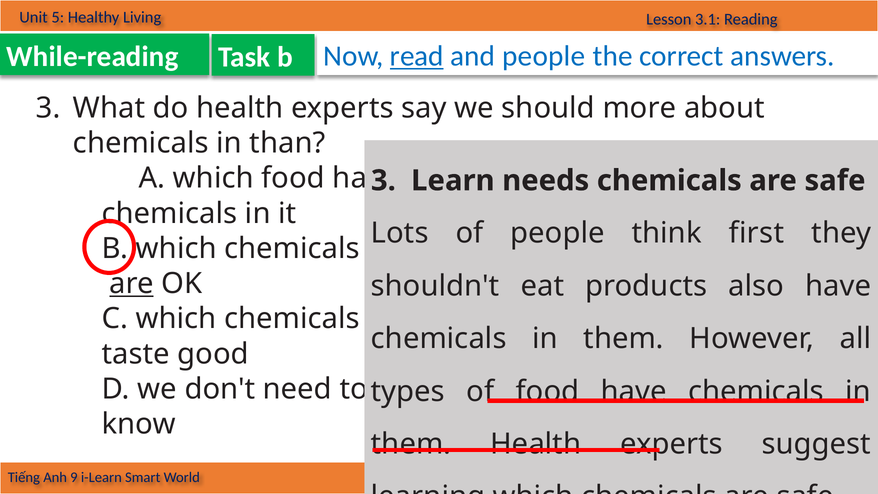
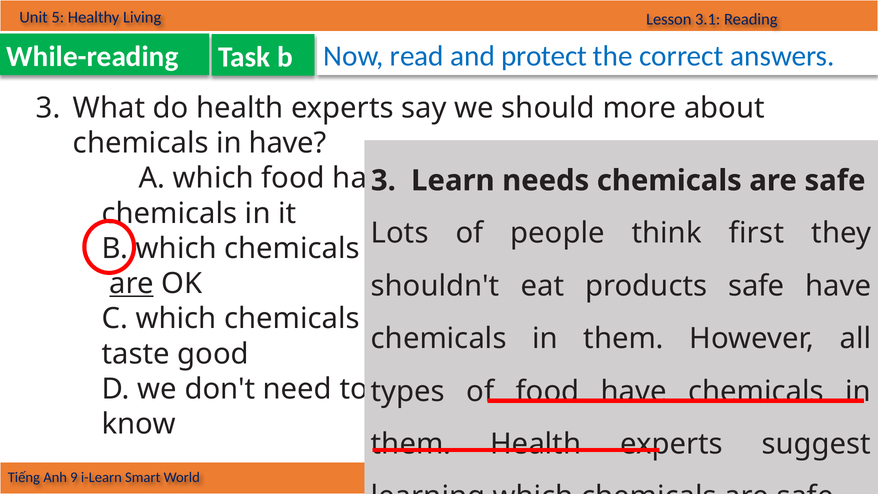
read underline: present -> none (417, 56)
and people: people -> protect (544, 56)
in than: than -> have (288, 143)
products also: also -> safe (756, 286)
